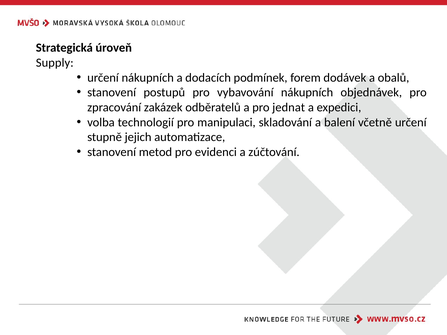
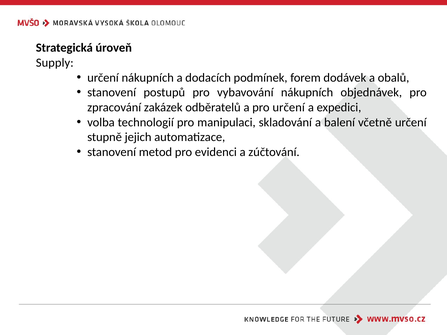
pro jednat: jednat -> určení (289, 108)
